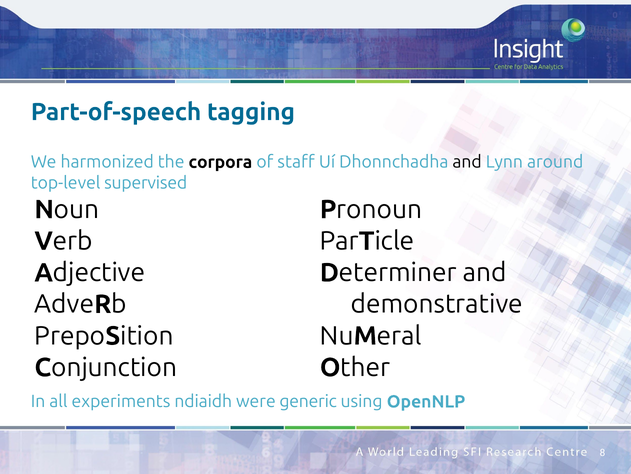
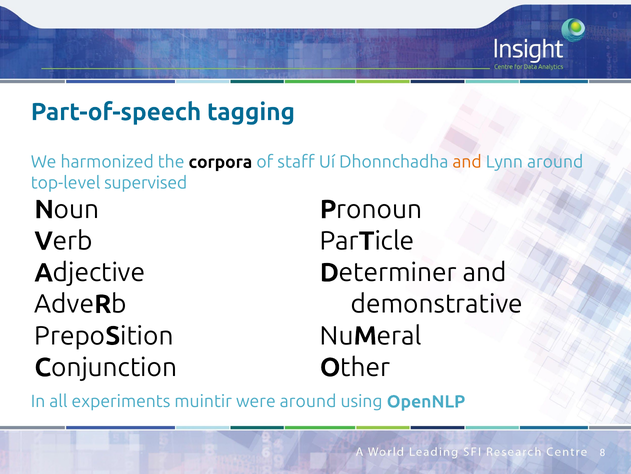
and colour: black -> orange (467, 162)
ndiaidh: ndiaidh -> muintir (203, 401)
were generic: generic -> around (308, 401)
